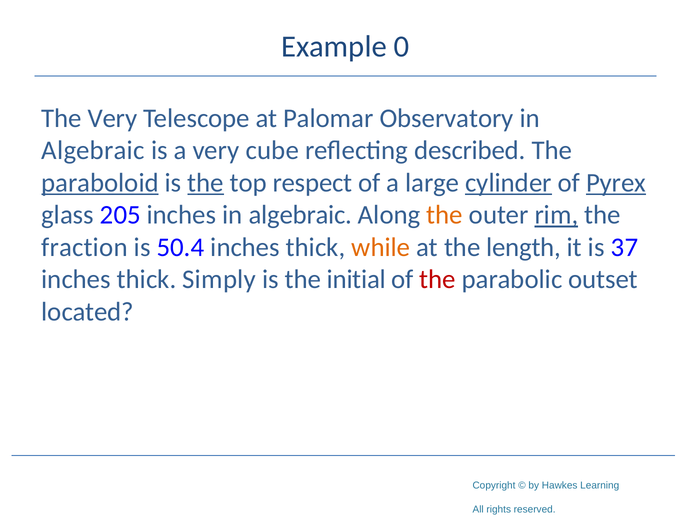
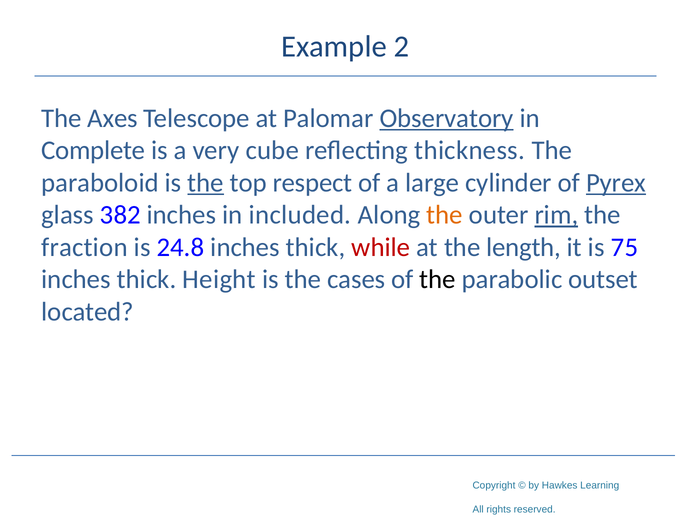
0: 0 -> 2 (402, 46)
The Very: Very -> Axes (113, 118)
Observatory underline: none -> present (447, 118)
Algebraic: Algebraic -> Complete (93, 150)
described: described -> thickness (470, 150)
paraboloid underline: present -> none (100, 182)
cylinder underline: present -> none (508, 182)
205: 205 -> 382 (120, 215)
inches in algebraic: algebraic -> included (300, 215)
50.4: 50.4 -> 24.8 (181, 247)
while colour: orange -> red (381, 247)
37: 37 -> 75 (625, 247)
Simply: Simply -> Height (219, 279)
initial: initial -> cases (356, 279)
the colour: red -> black (438, 279)
